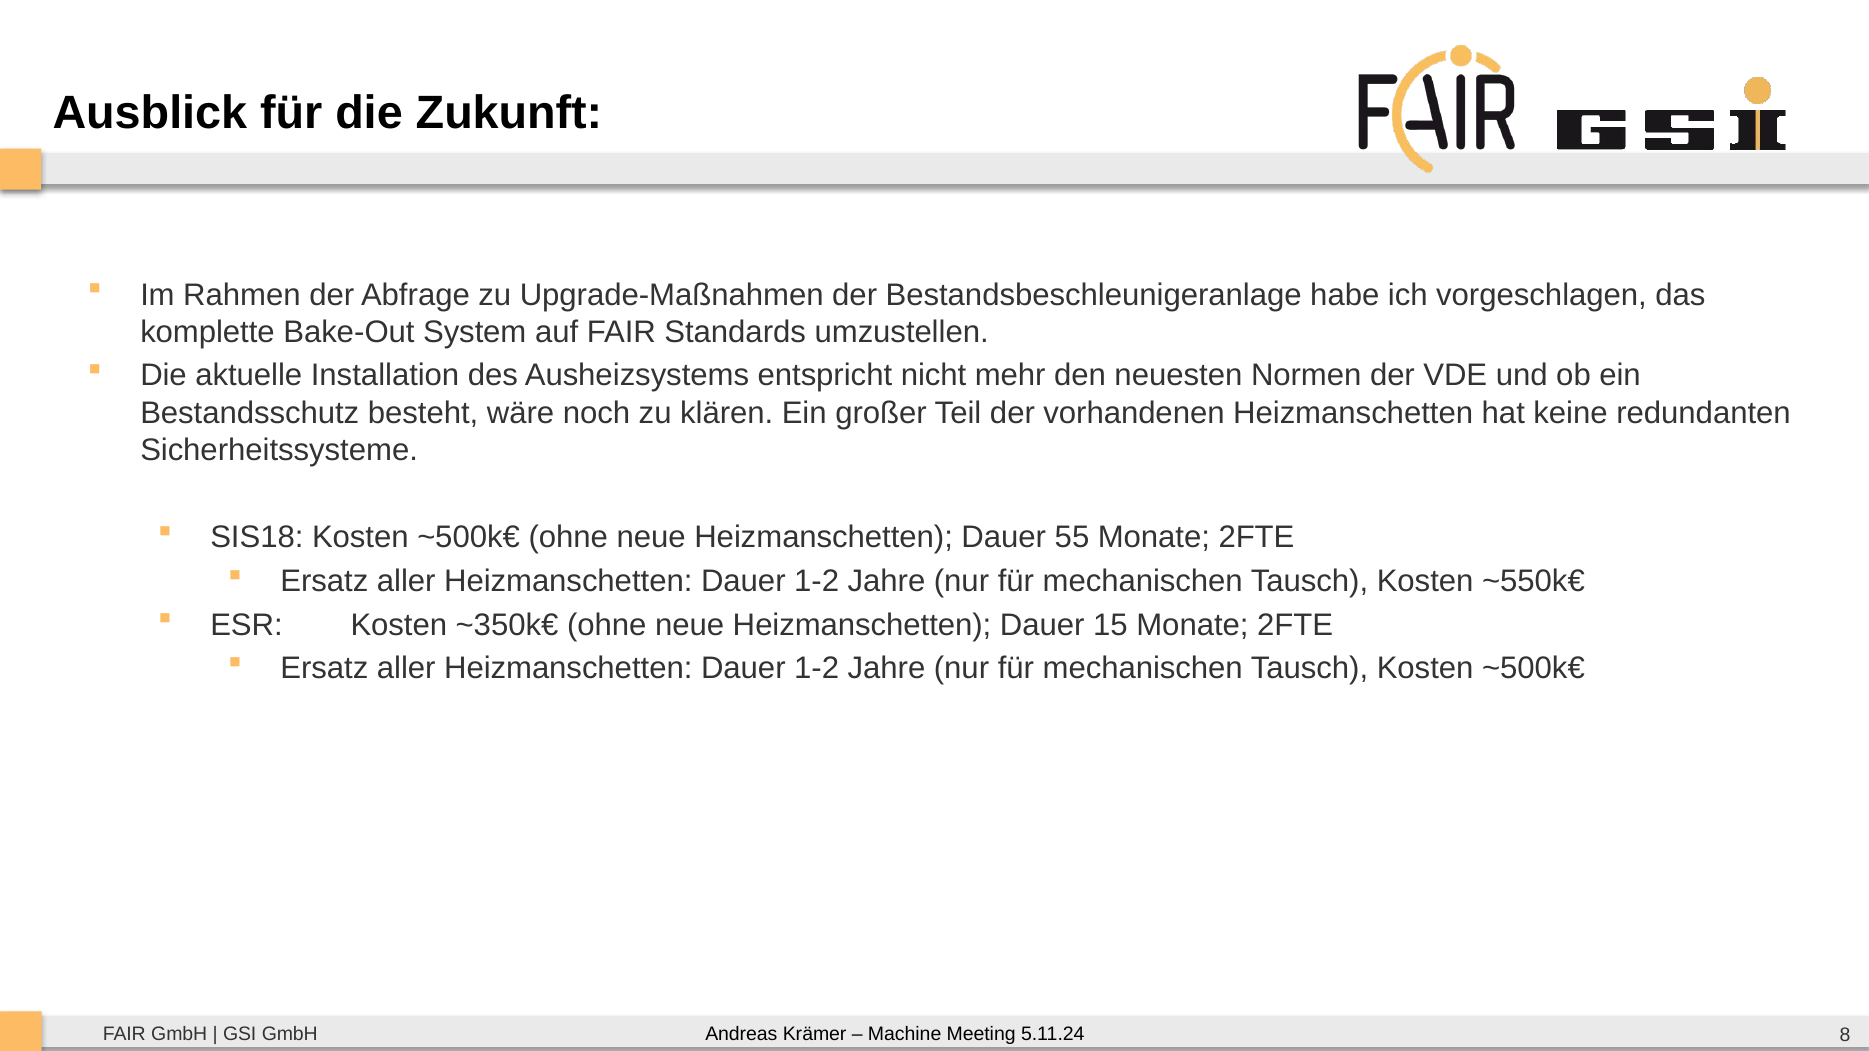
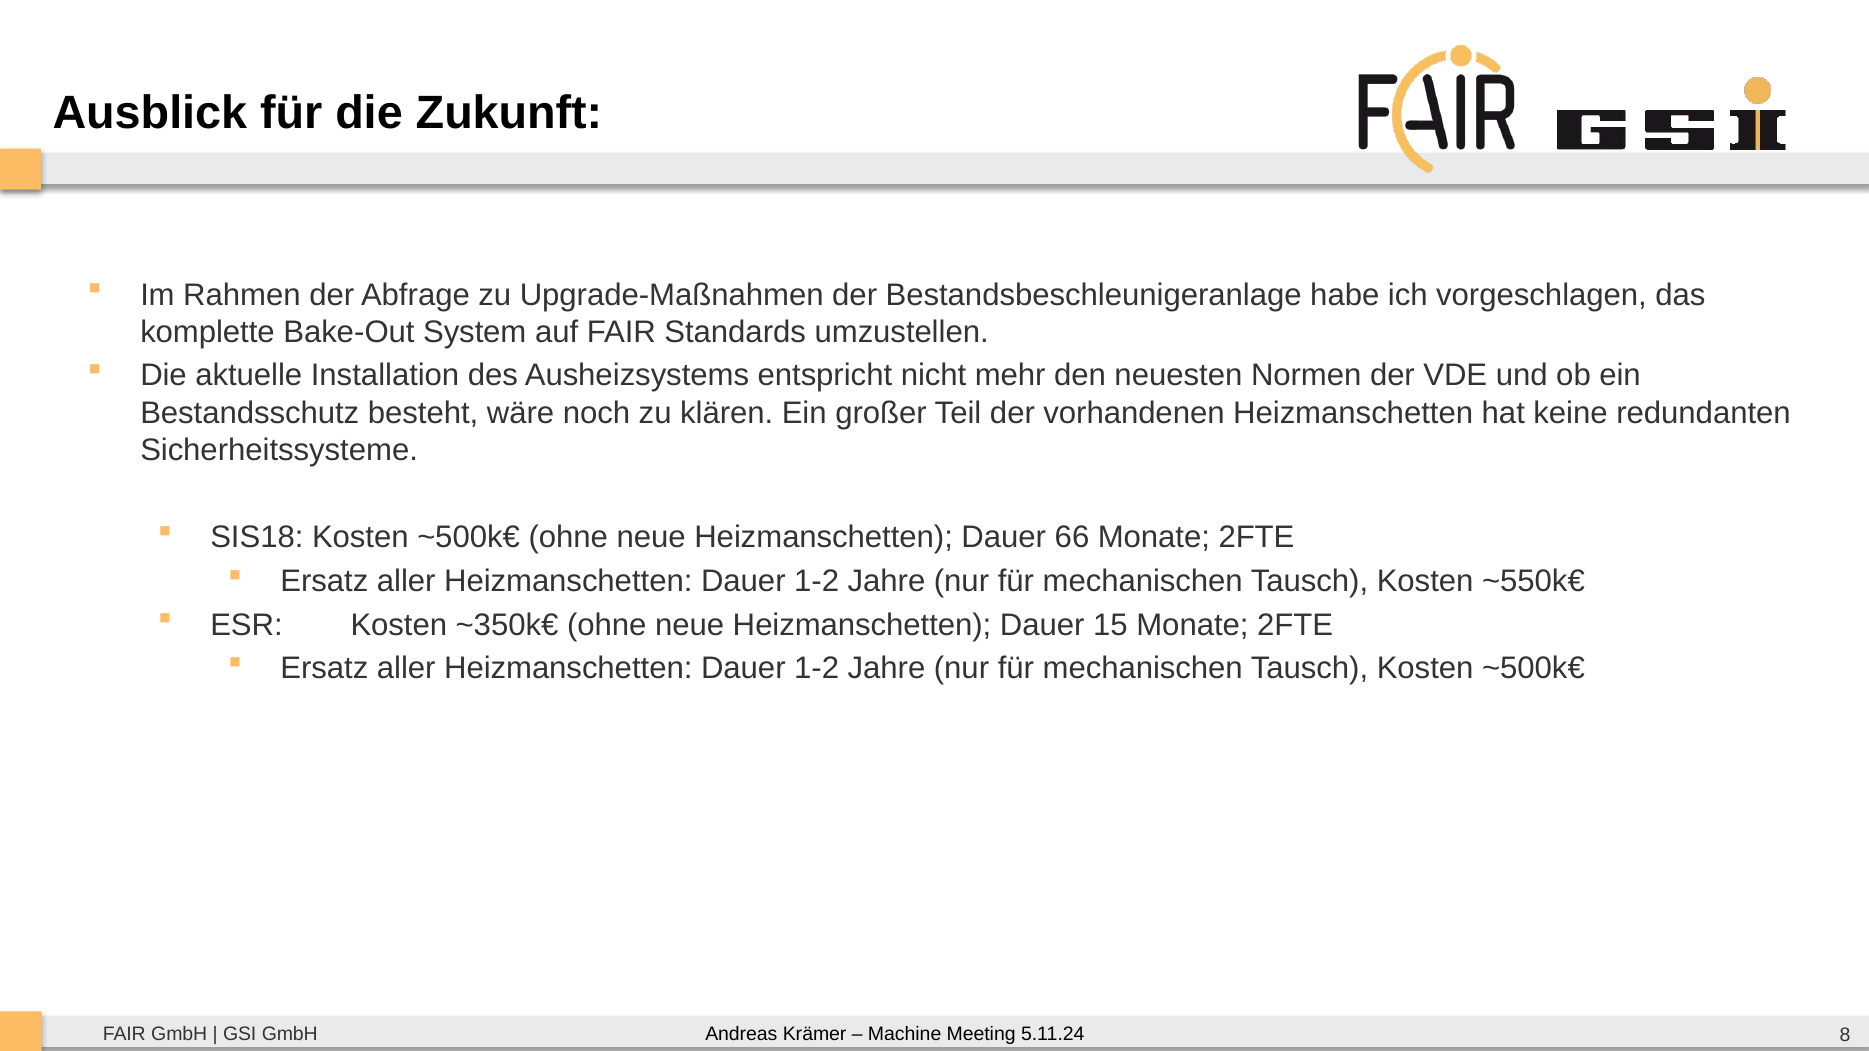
55: 55 -> 66 (1072, 538)
